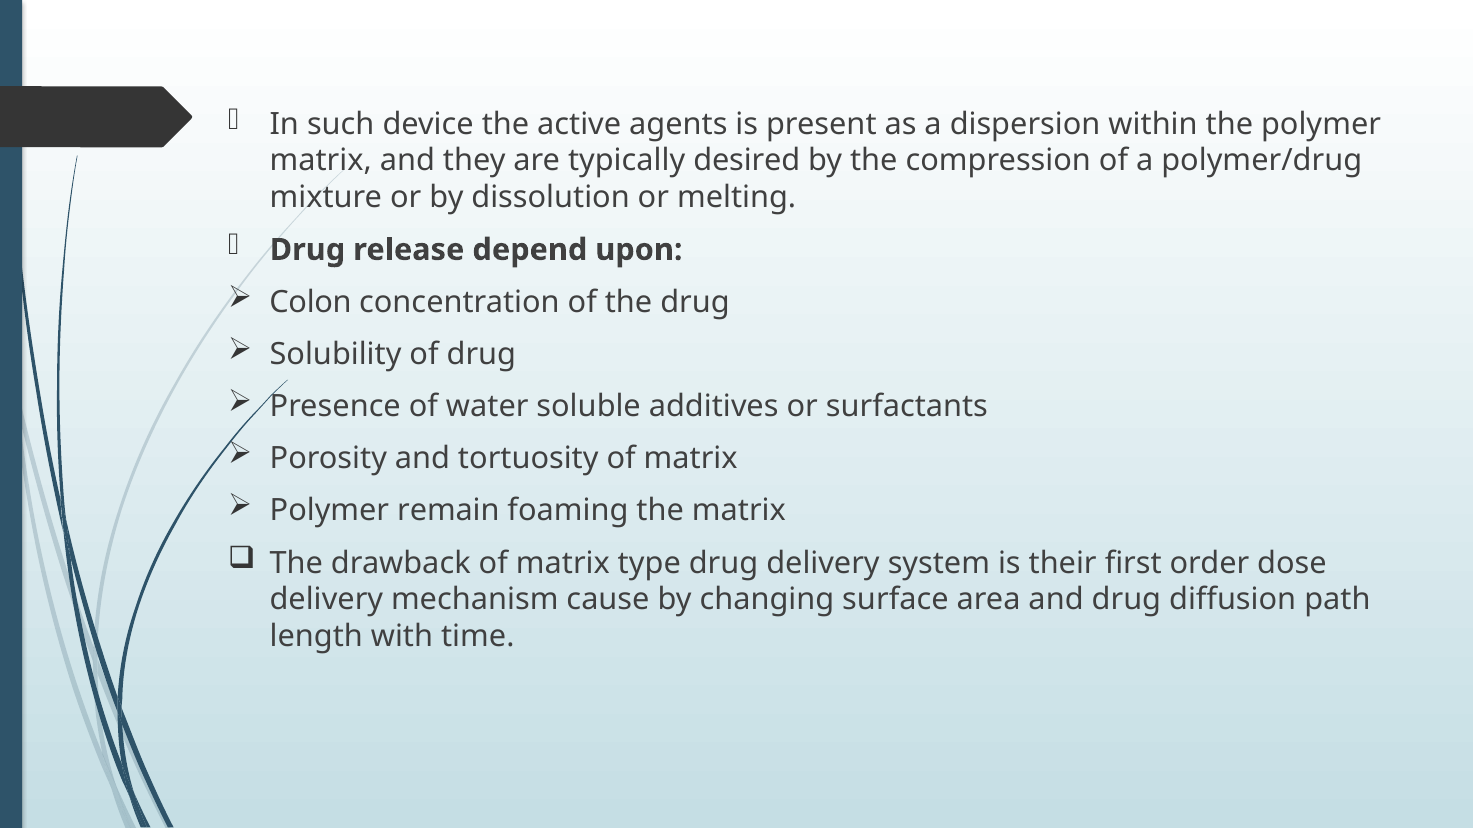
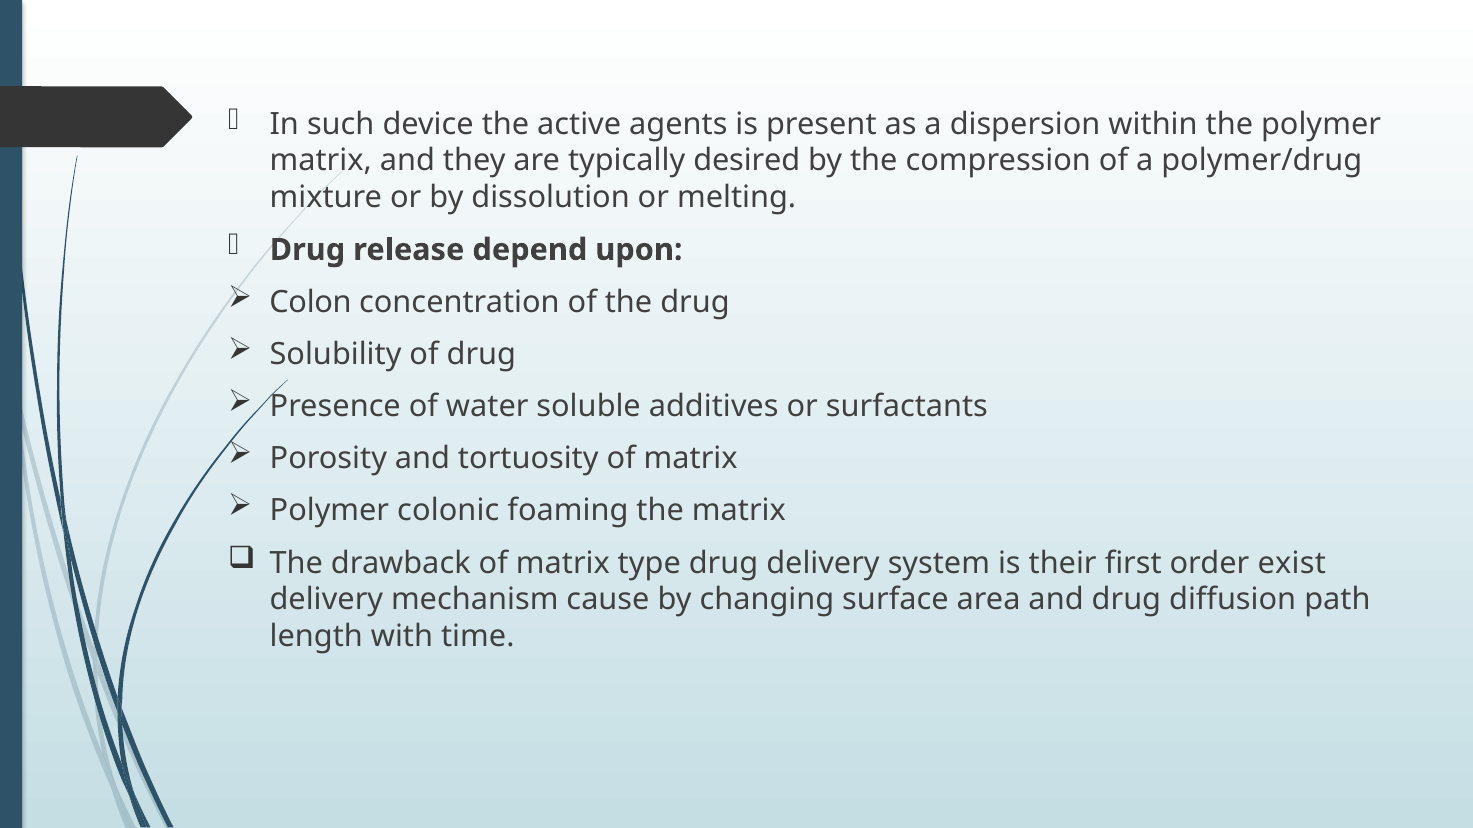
remain: remain -> colonic (448, 511)
dose: dose -> exist (1292, 563)
